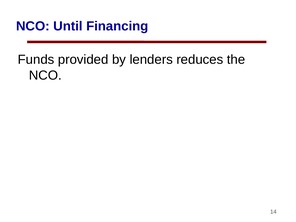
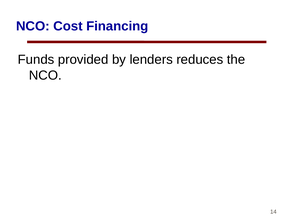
Until: Until -> Cost (68, 26)
